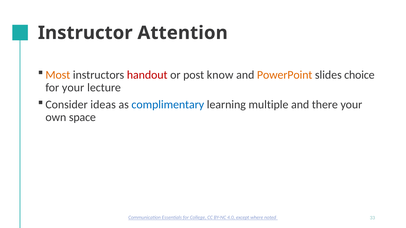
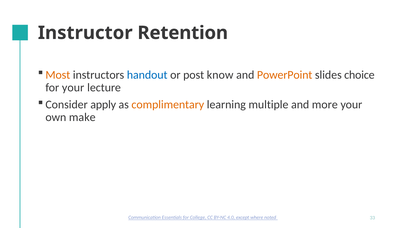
Attention: Attention -> Retention (183, 33)
handout colour: red -> blue (147, 75)
ideas: ideas -> apply (103, 105)
complimentary colour: blue -> orange (168, 105)
there: there -> more (325, 105)
space: space -> make (82, 117)
